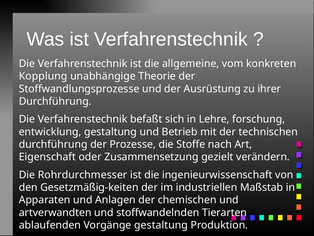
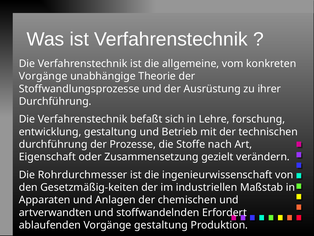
Kopplung: Kopplung -> Vorgänge (43, 76)
Tierarten: Tierarten -> Erfordert (224, 212)
